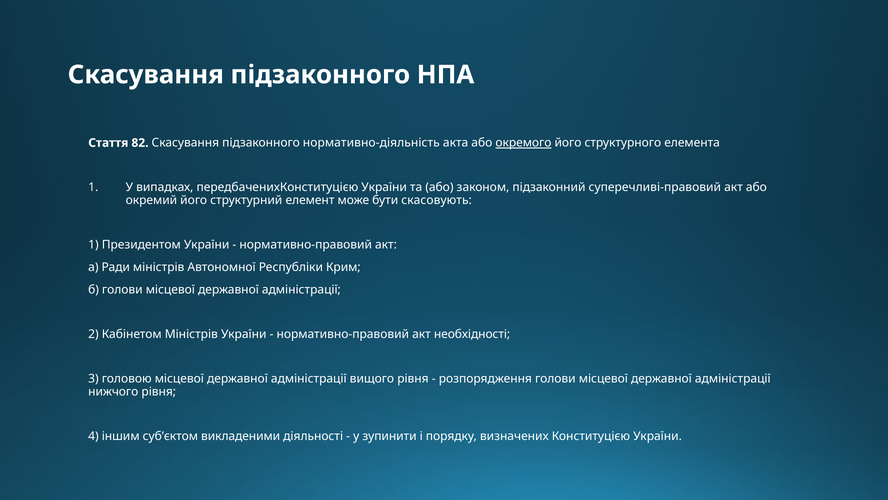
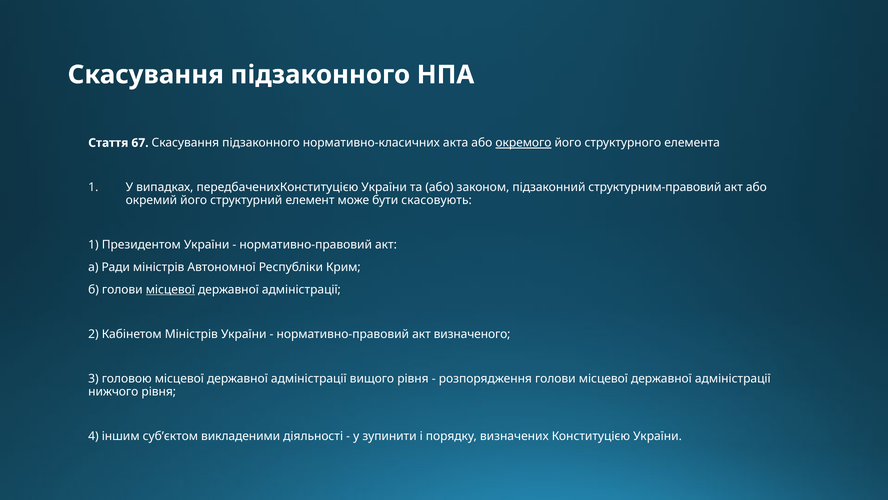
82: 82 -> 67 (140, 143)
нормативно-діяльність: нормативно-діяльність -> нормативно-класичних (371, 143)
суперечливі-правовий: суперечливі-правовий -> структурним-правовий (655, 187)
місцевої underline: none -> present (170, 289)
необхідності: необхідності -> визначеного (472, 334)
